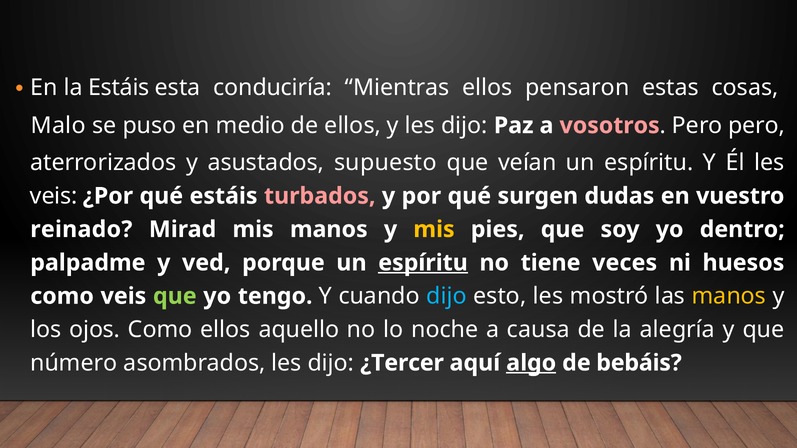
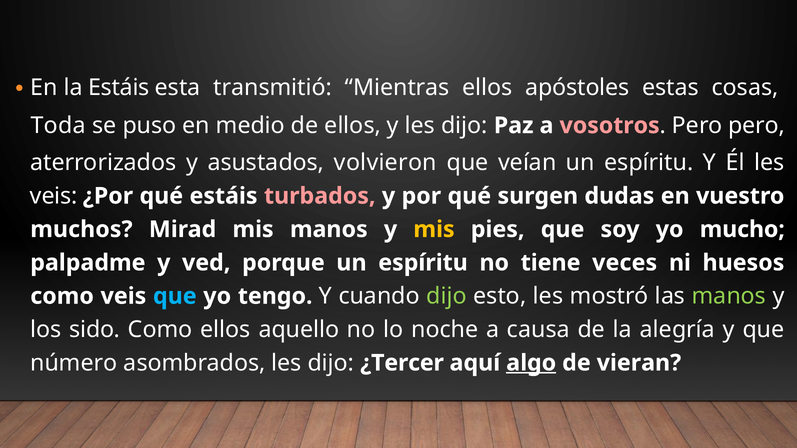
conduciría: conduciría -> transmitió (273, 88)
pensaron: pensaron -> apóstoles (577, 88)
Malo: Malo -> Toda (58, 126)
supuesto: supuesto -> volvieron (385, 163)
reinado: reinado -> muchos (81, 230)
dentro: dentro -> mucho (742, 230)
espíritu underline: present -> none (423, 263)
que colour: light green -> light blue (175, 296)
dijo colour: light blue -> light green (447, 296)
manos colour: yellow -> light green (729, 296)
ojos: ojos -> sido (95, 330)
bebáis: bebáis -> vieran (639, 363)
